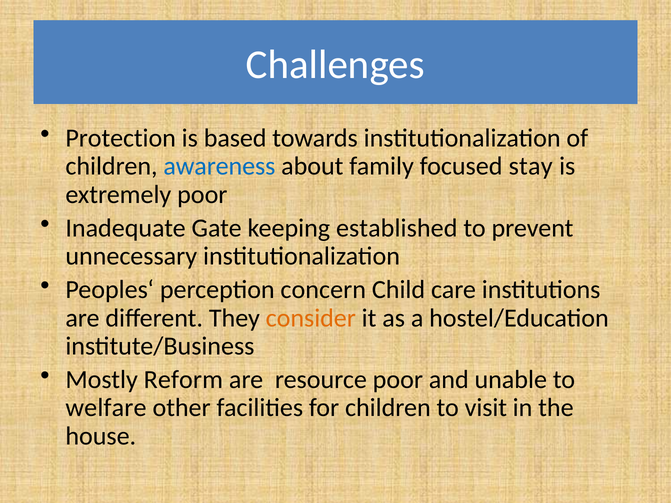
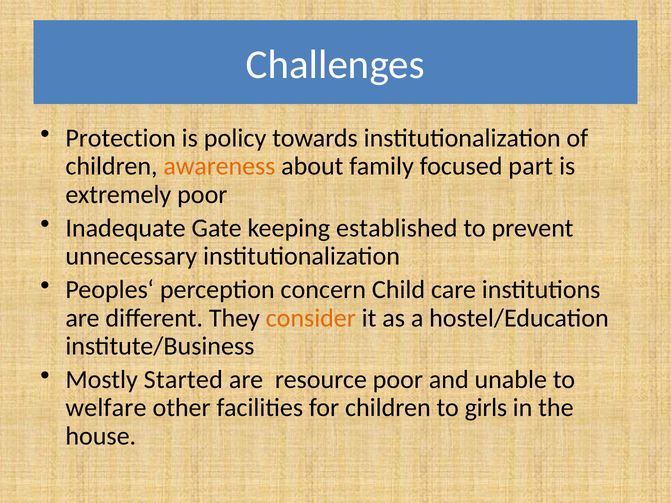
based: based -> policy (235, 138)
awareness colour: blue -> orange (219, 166)
stay: stay -> part (531, 166)
Reform: Reform -> Started (183, 380)
visit: visit -> girls (486, 408)
